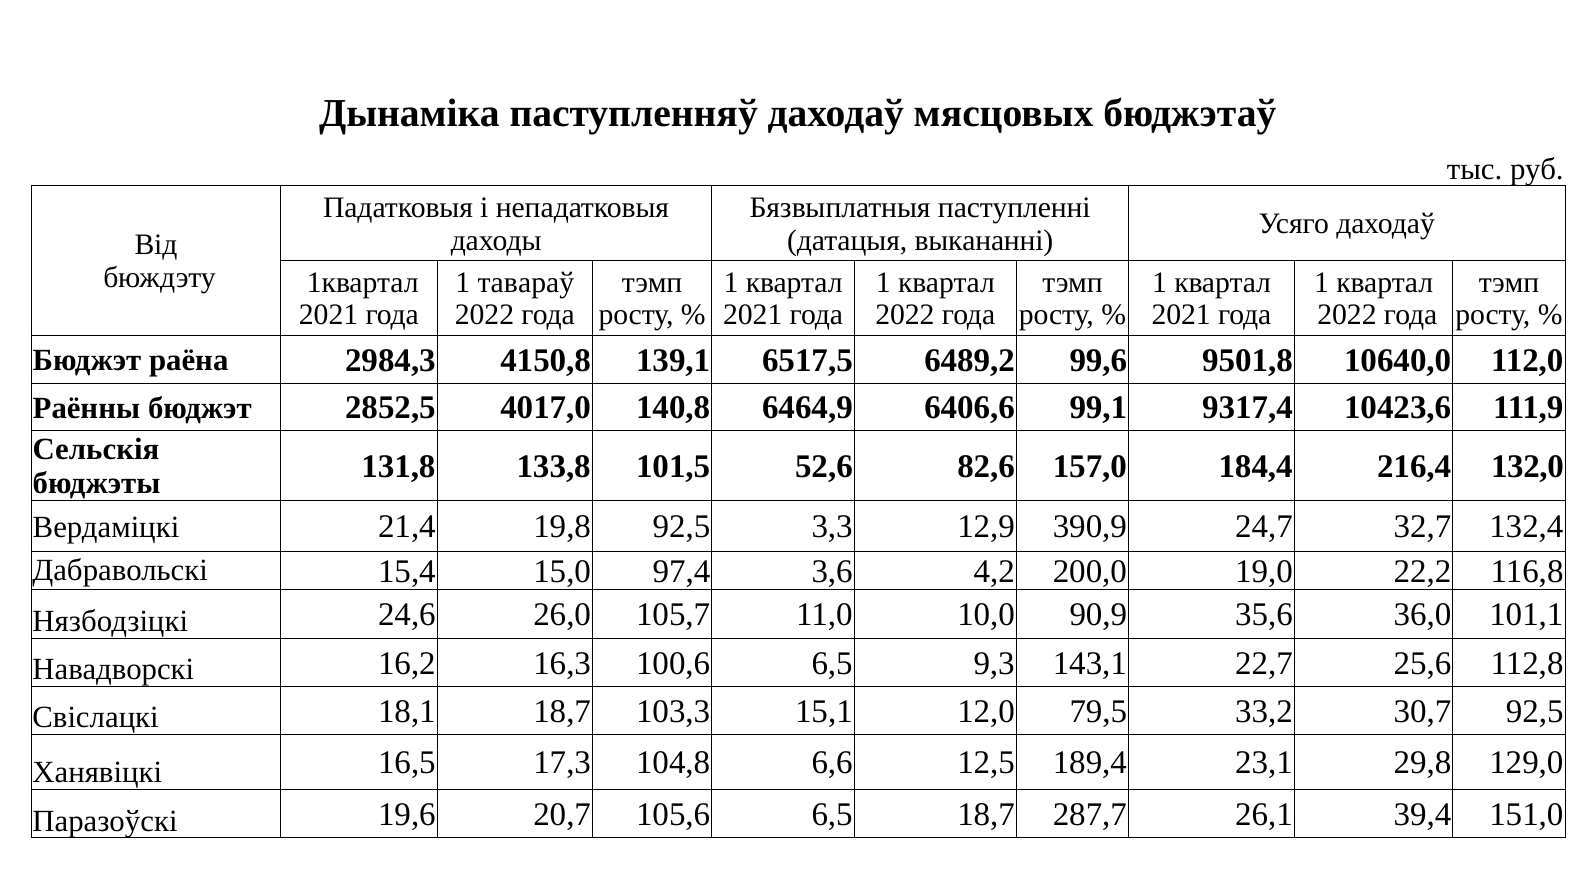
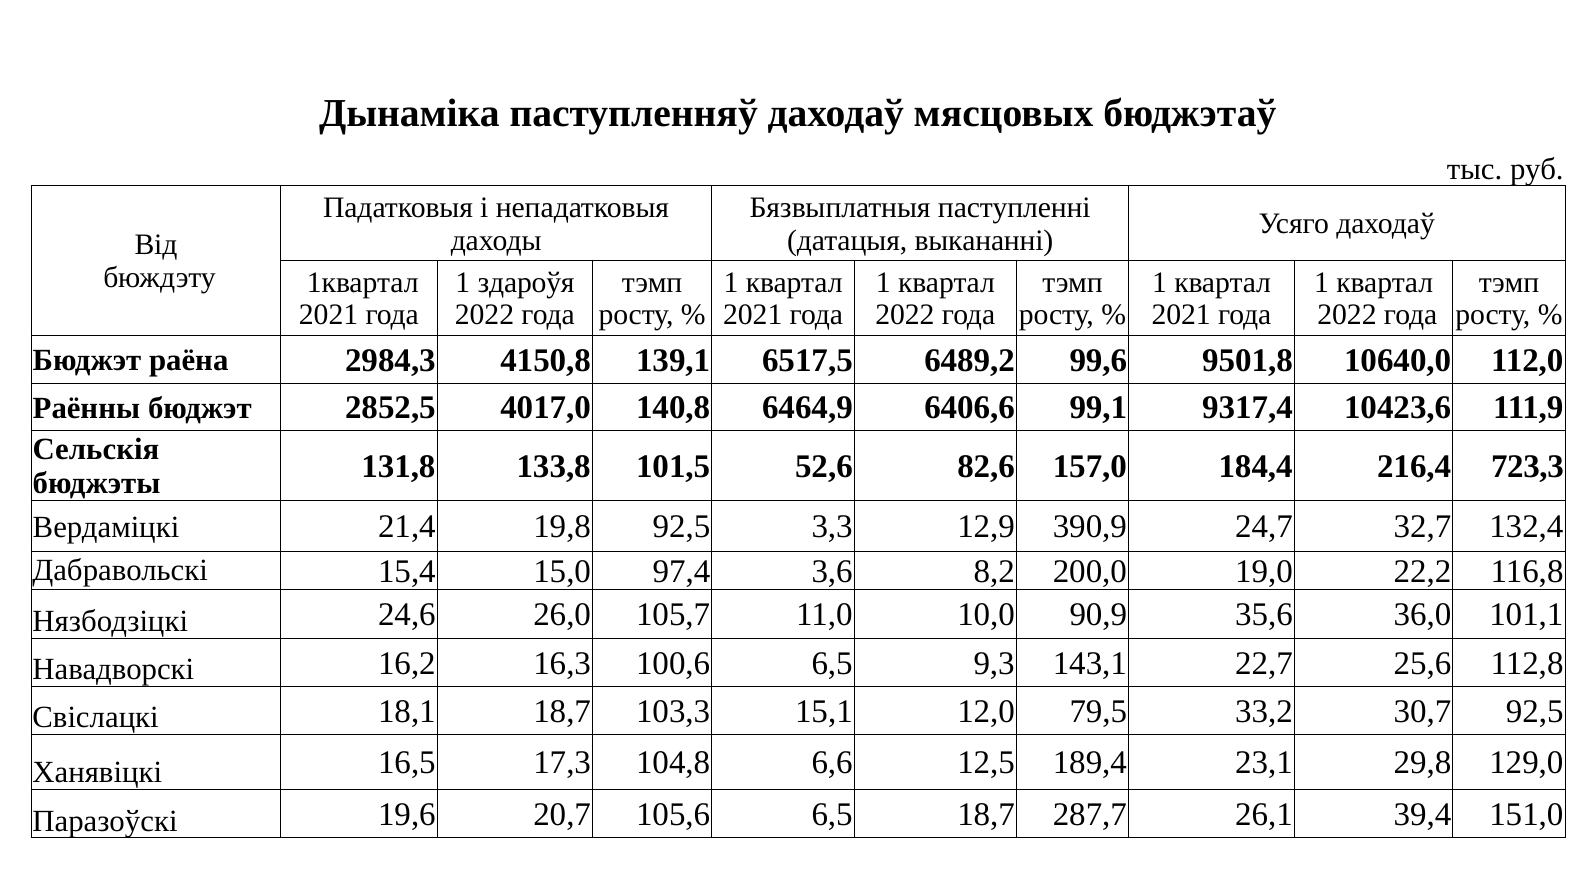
тавараў: тавараў -> здароўя (526, 282)
132,0: 132,0 -> 723,3 (1527, 466)
4,2: 4,2 -> 8,2 (994, 572)
